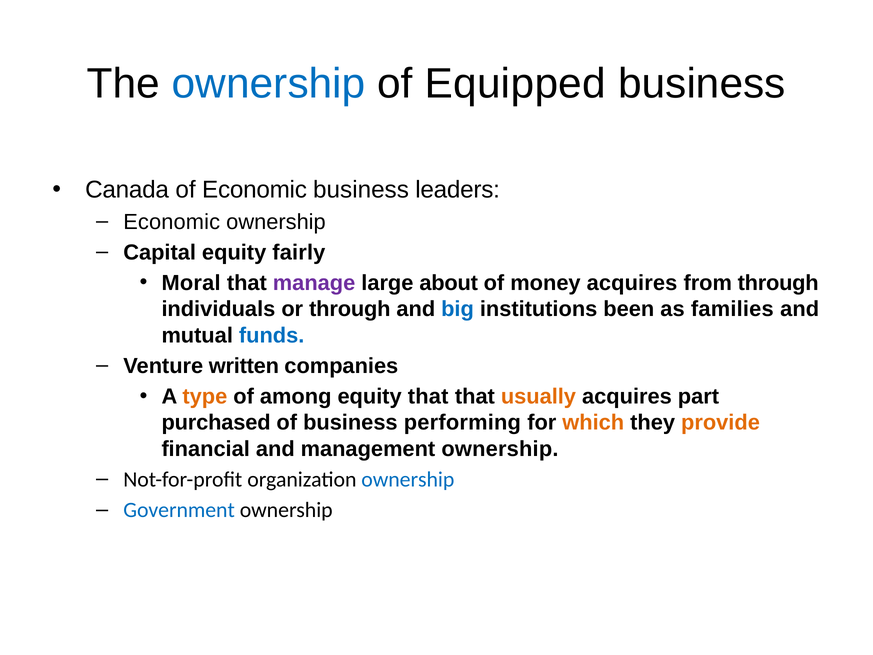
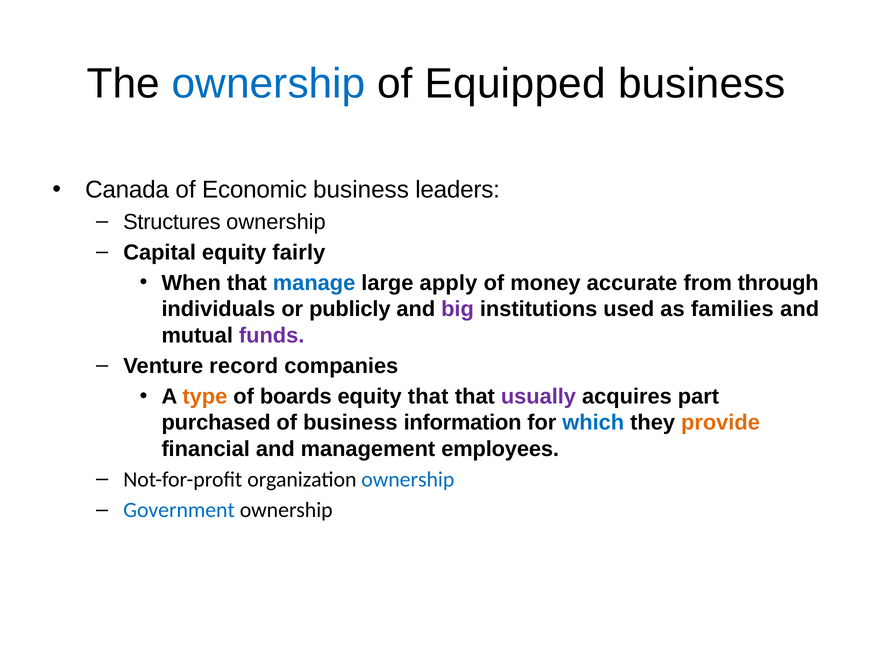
Economic: Economic -> Structures (172, 222)
Moral: Moral -> When (191, 283)
manage colour: purple -> blue (314, 283)
about: about -> apply (448, 283)
money acquires: acquires -> accurate (632, 283)
or through: through -> publicly (350, 309)
big colour: blue -> purple (458, 309)
been: been -> used (629, 309)
funds colour: blue -> purple (272, 335)
written: written -> record (244, 366)
among: among -> boards (296, 396)
usually colour: orange -> purple (538, 396)
performing: performing -> information (463, 423)
which colour: orange -> blue (593, 423)
management ownership: ownership -> employees (500, 449)
